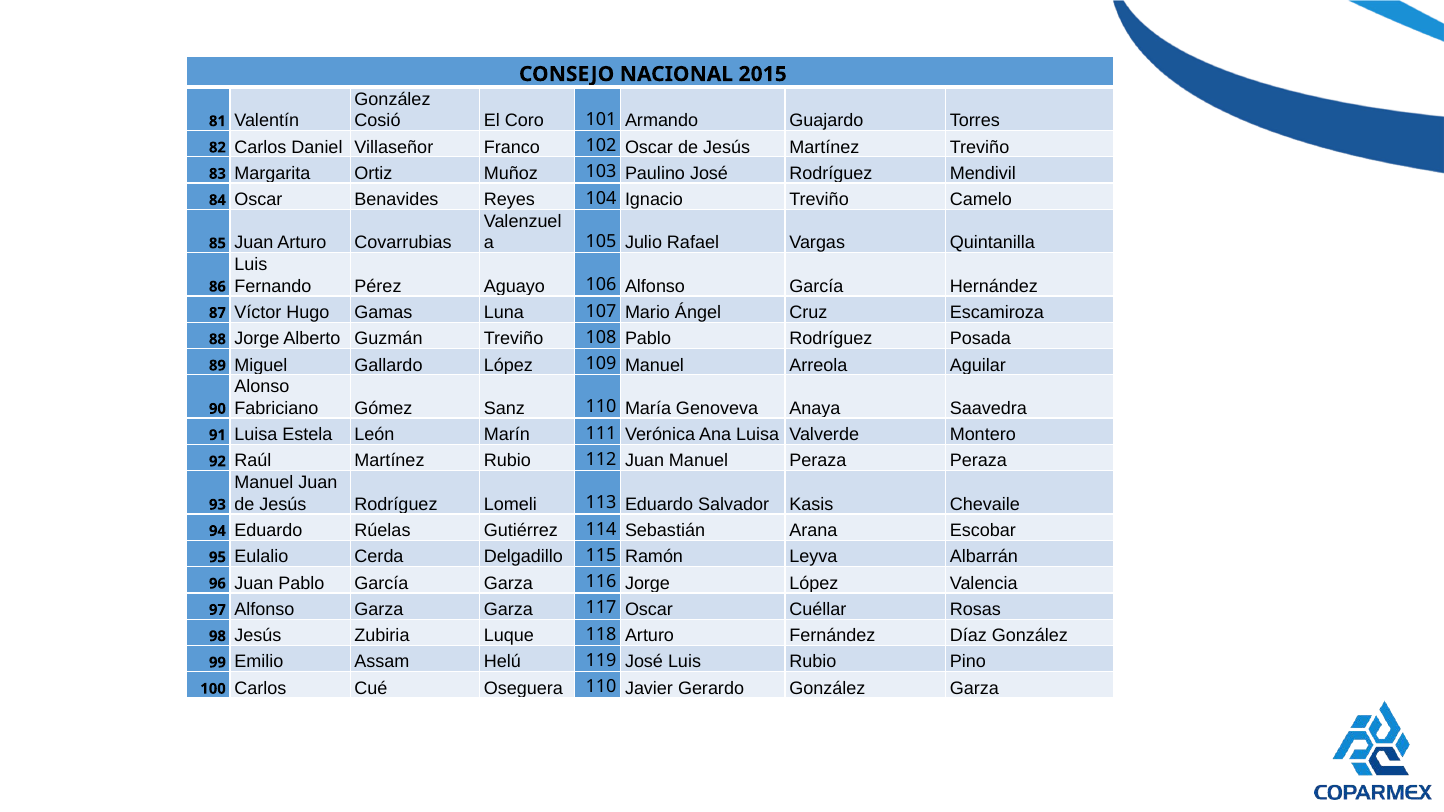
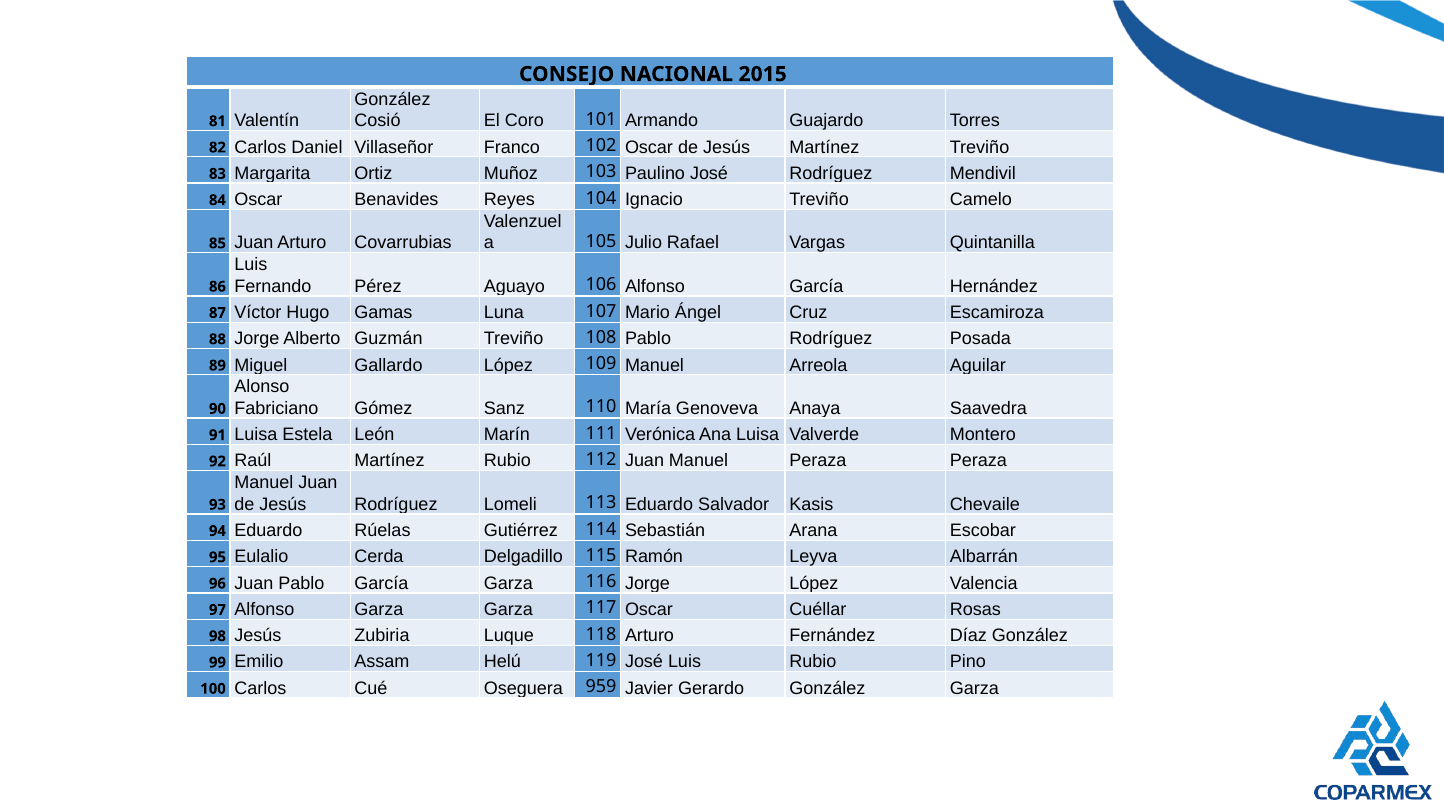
Oseguera 110: 110 -> 959 (601, 687)
